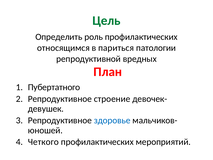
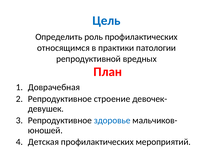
Цель colour: green -> blue (107, 21)
париться: париться -> практики (116, 48)
Пубертатного: Пубертатного -> Доврачебная (54, 87)
Четкого: Четкого -> Детская (43, 142)
